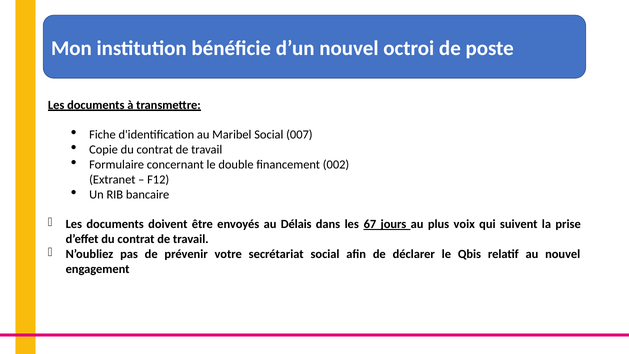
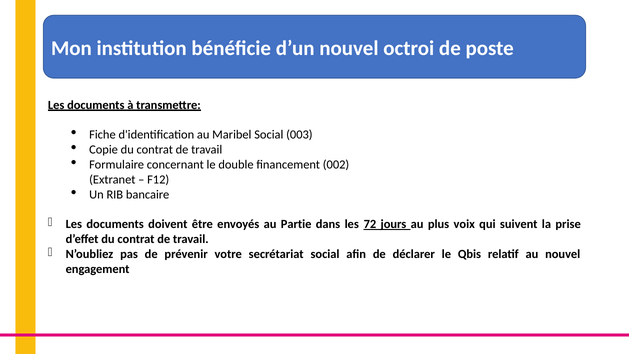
007: 007 -> 003 (299, 135)
Délais: Délais -> Partie (296, 224)
67: 67 -> 72 (370, 224)
